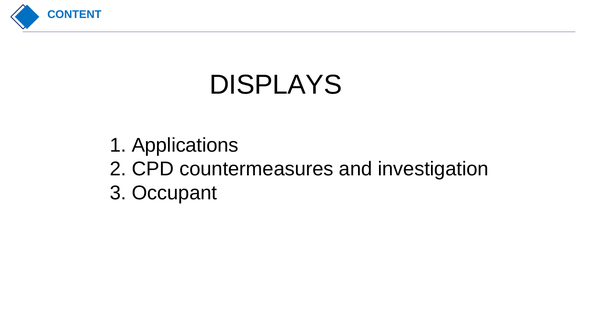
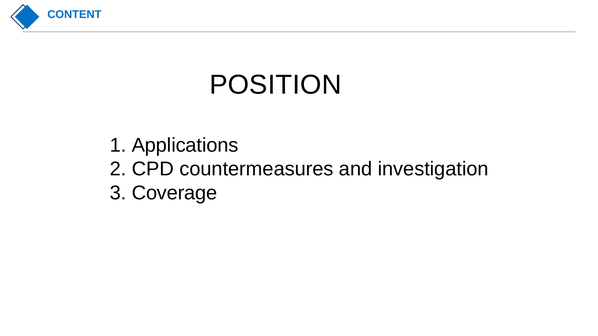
DISPLAYS: DISPLAYS -> POSITION (275, 85)
Occupant: Occupant -> Coverage (175, 193)
